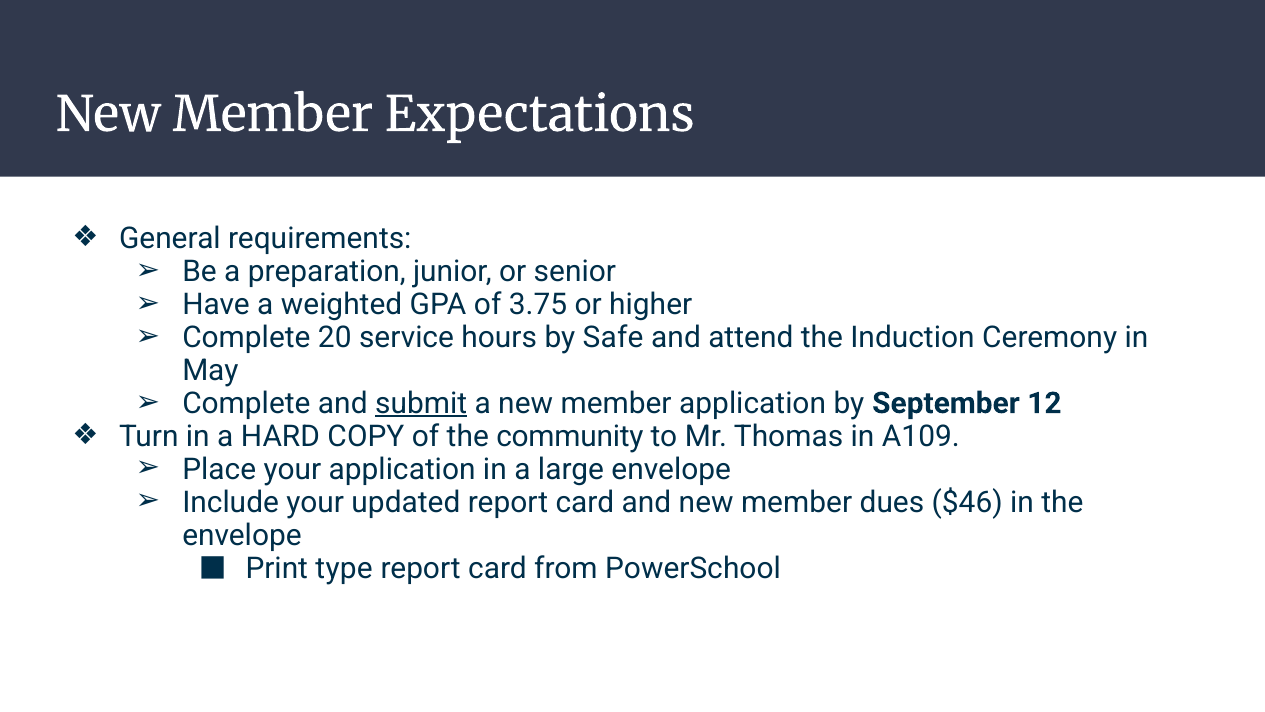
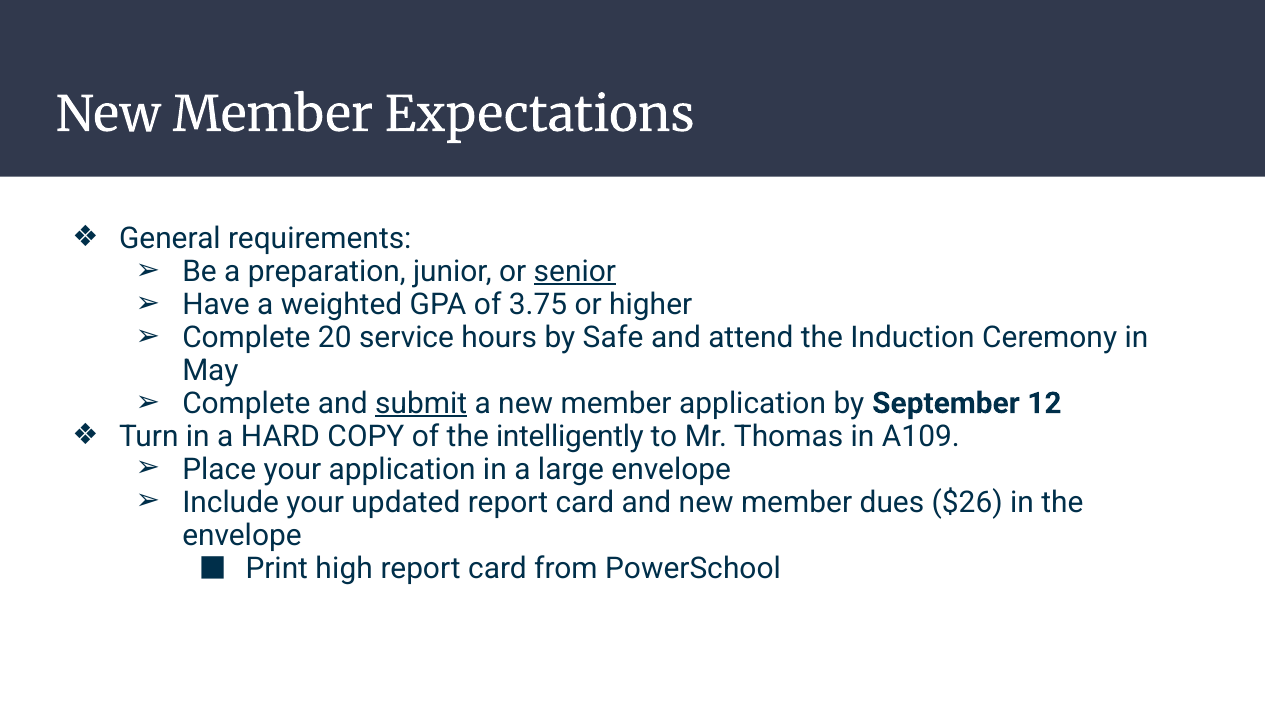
senior underline: none -> present (575, 271)
community: community -> intelligently (570, 436)
$46: $46 -> $26 (967, 502)
type: type -> high (344, 568)
